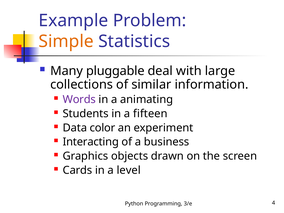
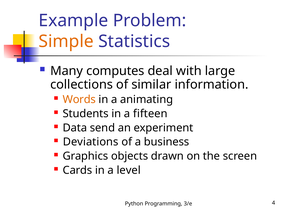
pluggable: pluggable -> computes (115, 71)
Words colour: purple -> orange (79, 99)
color: color -> send (102, 128)
Interacting: Interacting -> Deviations (91, 142)
